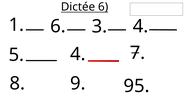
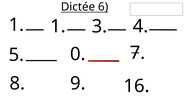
1 6: 6 -> 1 (58, 26)
5 4: 4 -> 0 (78, 54)
95: 95 -> 16 (137, 86)
